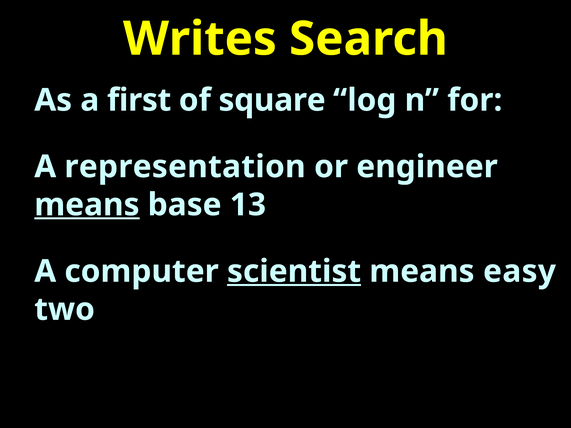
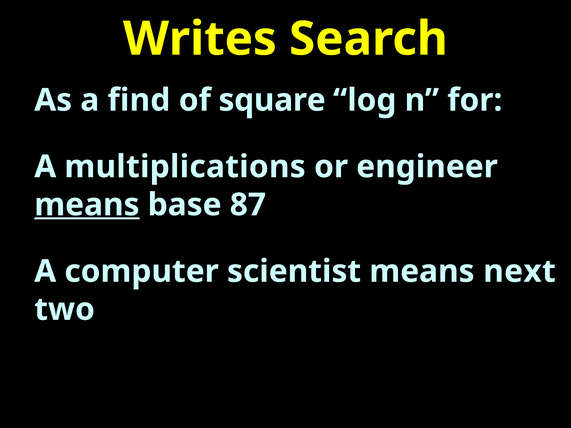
first: first -> find (139, 100)
representation: representation -> multiplications (185, 167)
13: 13 -> 87 (248, 205)
scientist underline: present -> none (294, 272)
easy: easy -> next (520, 272)
